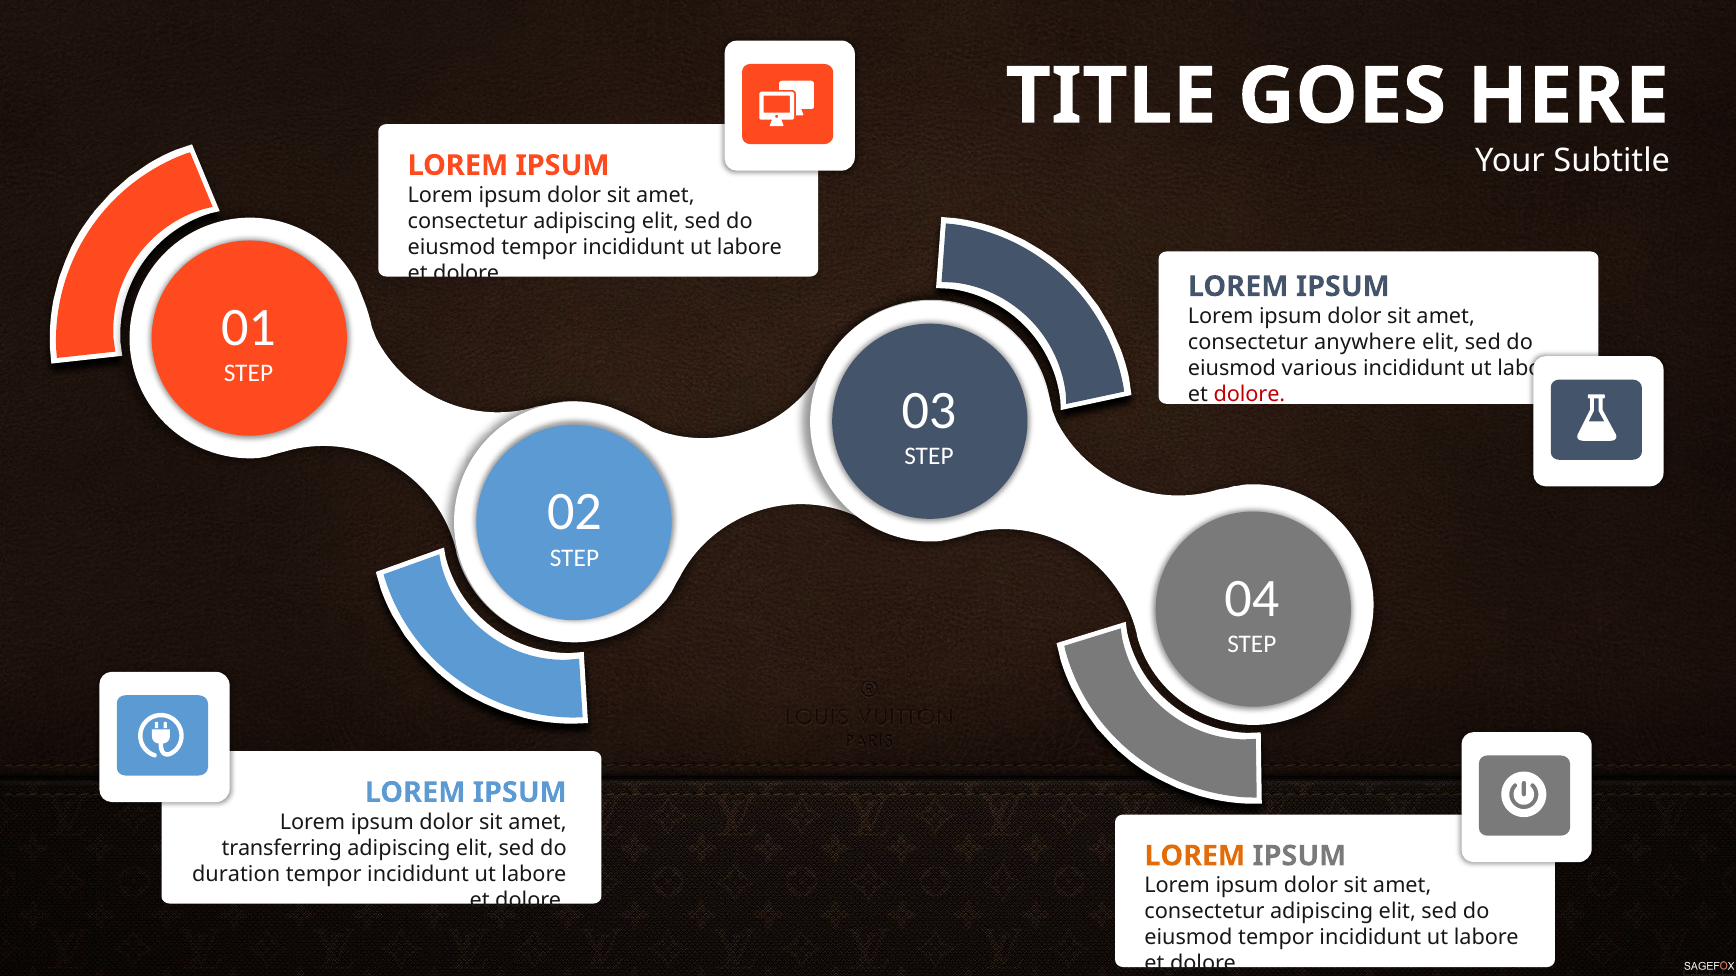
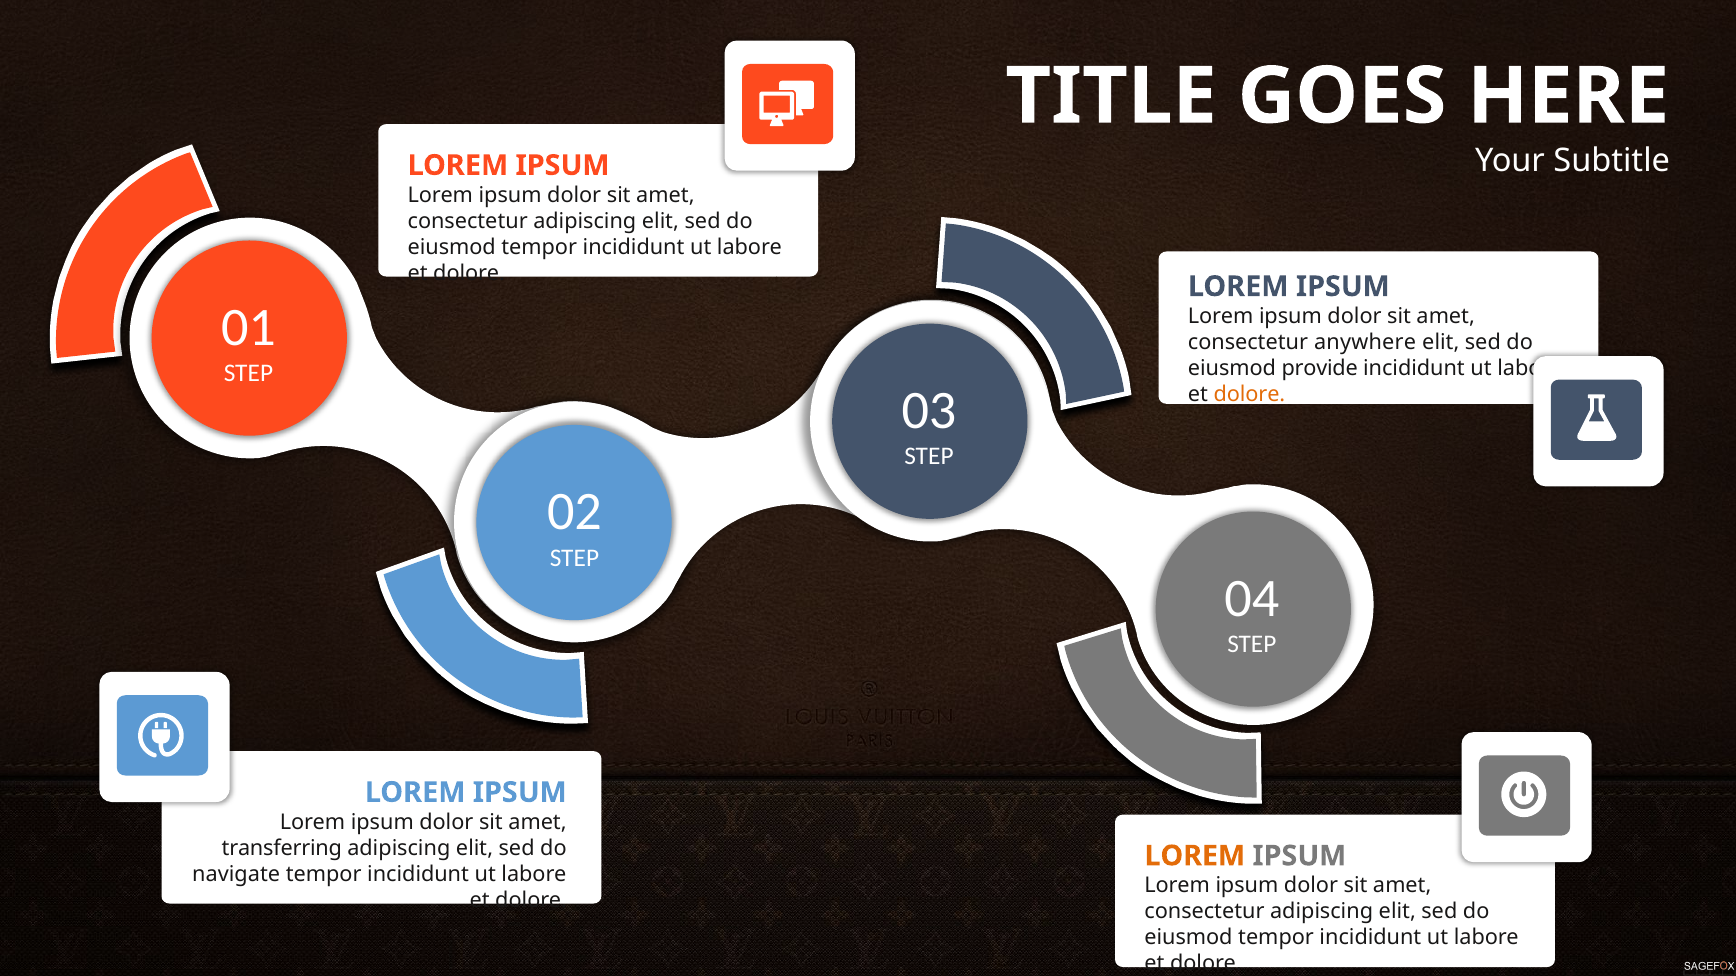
various: various -> provide (1320, 369)
dolore colour: red -> orange (1249, 395)
duration: duration -> navigate (236, 875)
